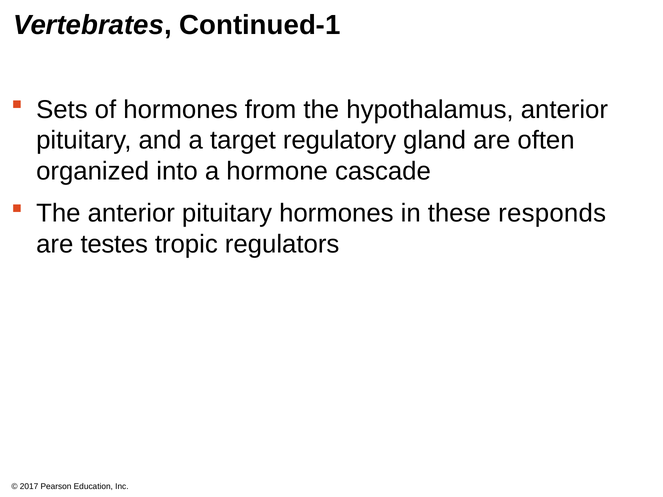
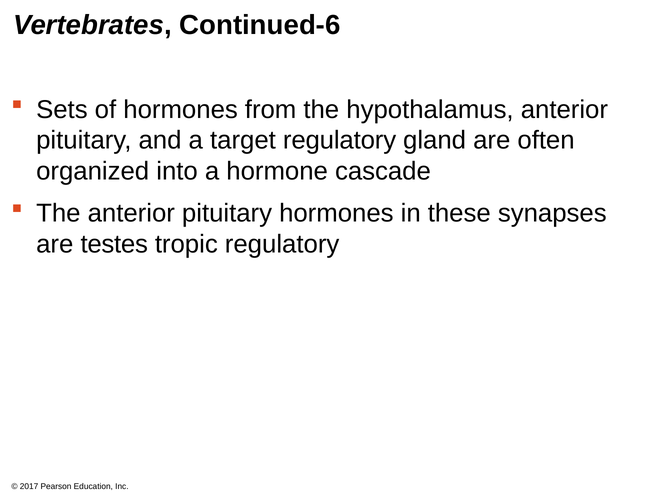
Continued-1: Continued-1 -> Continued-6 (260, 25)
responds: responds -> synapses (552, 214)
tropic regulators: regulators -> regulatory (282, 244)
